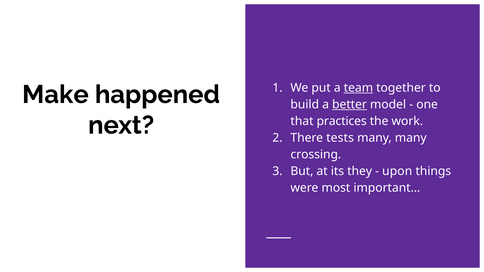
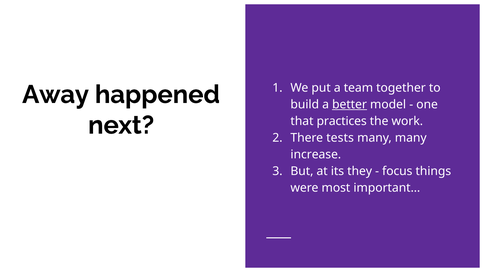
Make: Make -> Away (56, 95)
team underline: present -> none (358, 88)
crossing: crossing -> increase (316, 155)
upon: upon -> focus (397, 171)
